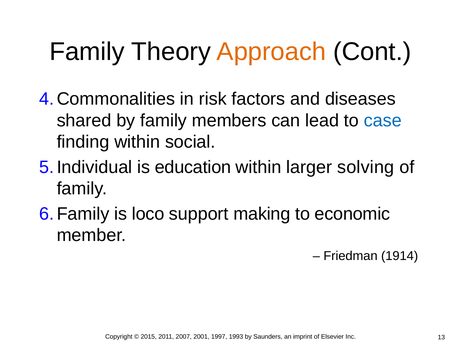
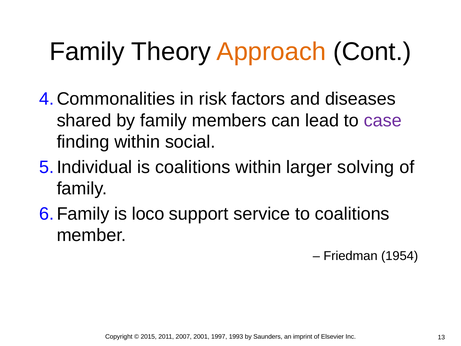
case colour: blue -> purple (383, 120)
is education: education -> coalitions (193, 167)
making: making -> service (262, 214)
to economic: economic -> coalitions (352, 214)
1914: 1914 -> 1954 (400, 256)
